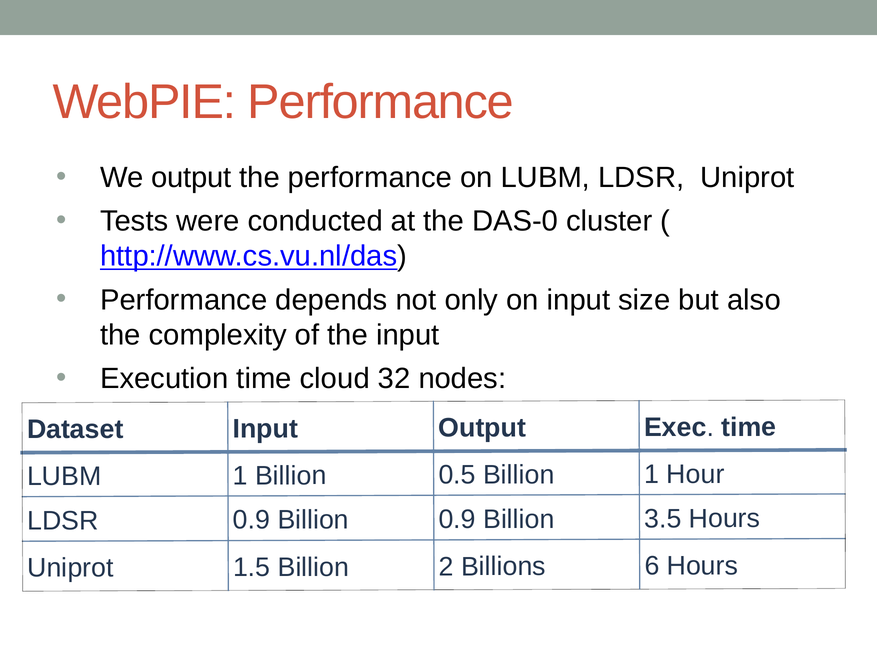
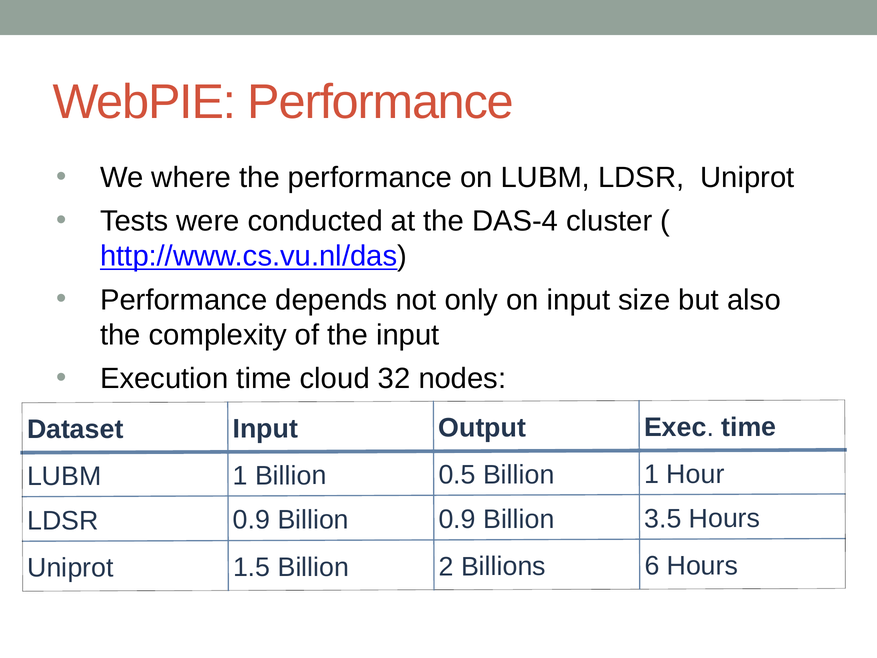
We output: output -> where (191, 177)
DAS-0: DAS-0 -> DAS-4 (515, 221)
